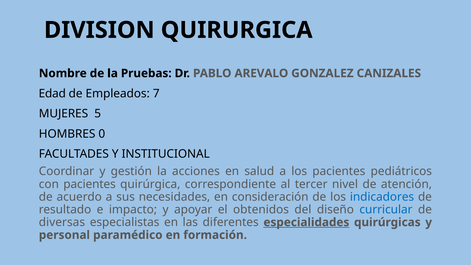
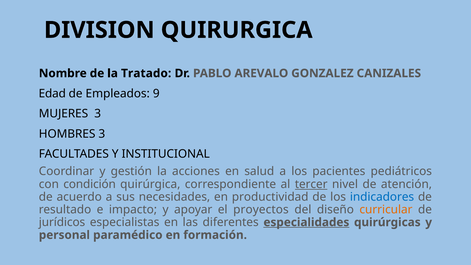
Pruebas: Pruebas -> Tratado (146, 73)
7: 7 -> 9 (156, 93)
MUJERES 5: 5 -> 3 (98, 114)
HOMBRES 0: 0 -> 3 (102, 134)
con pacientes: pacientes -> condición (90, 184)
tercer underline: none -> present (311, 184)
consideración: consideración -> productividad (270, 197)
obtenidos: obtenidos -> proyectos (261, 210)
curricular colour: blue -> orange (386, 210)
diversas: diversas -> jurídicos (62, 222)
